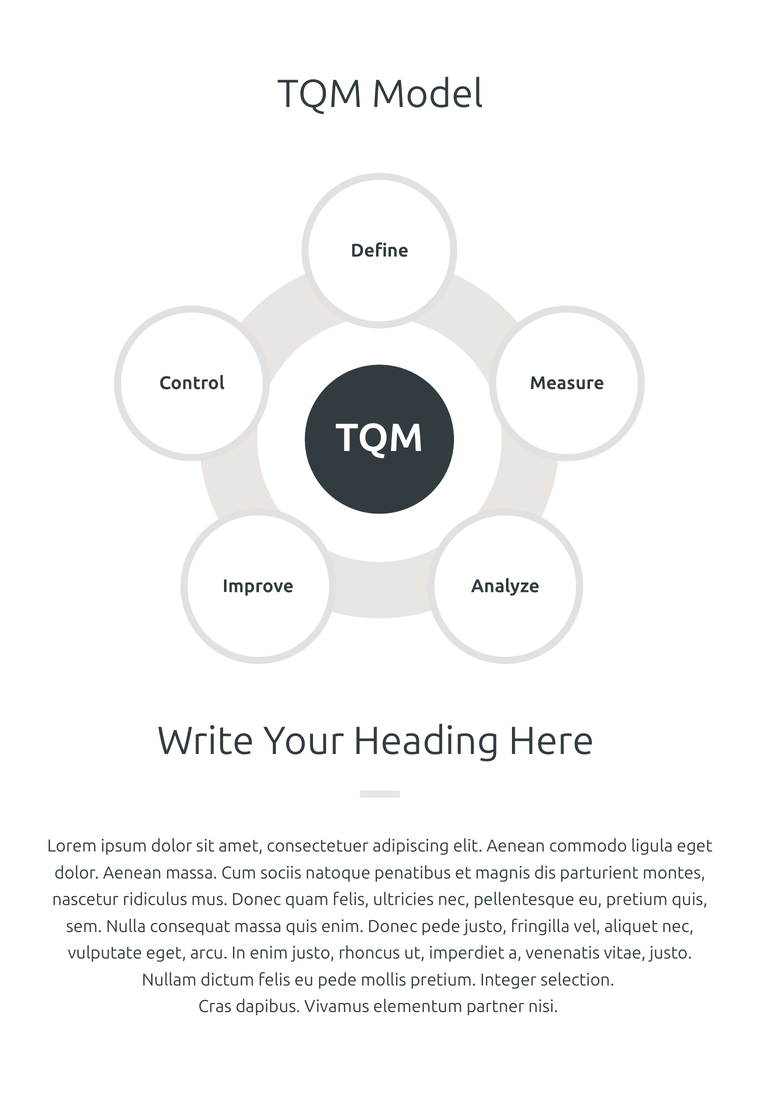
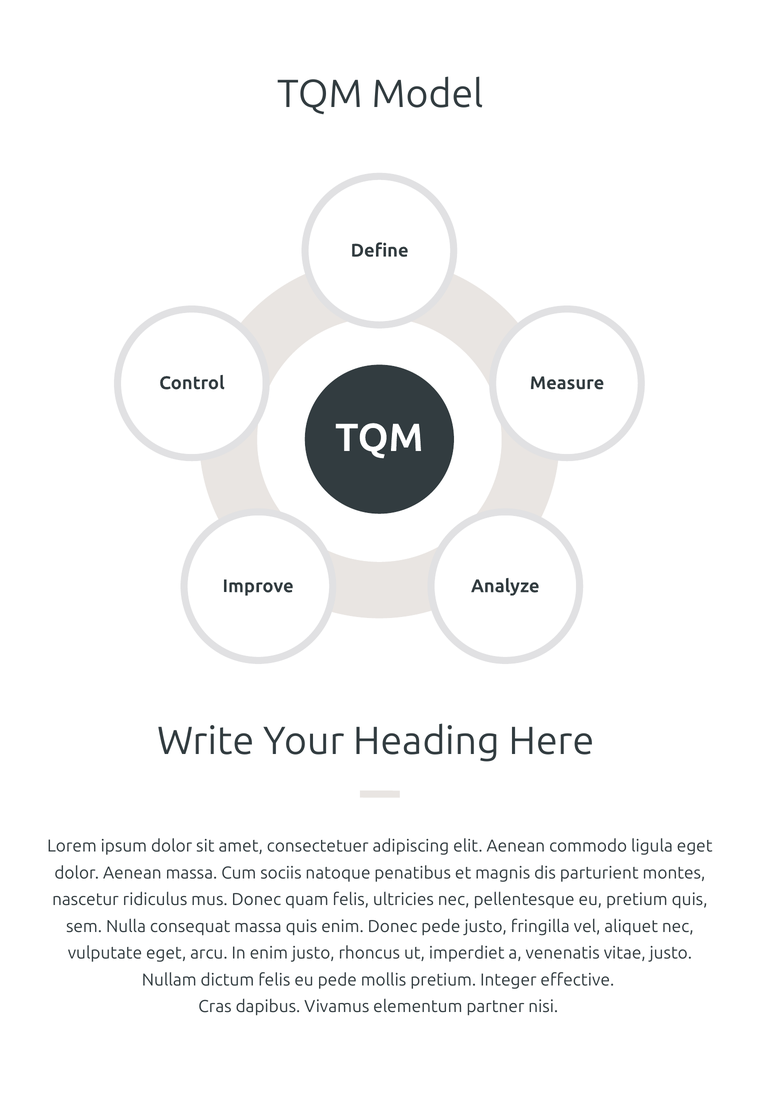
selection: selection -> effective (577, 980)
